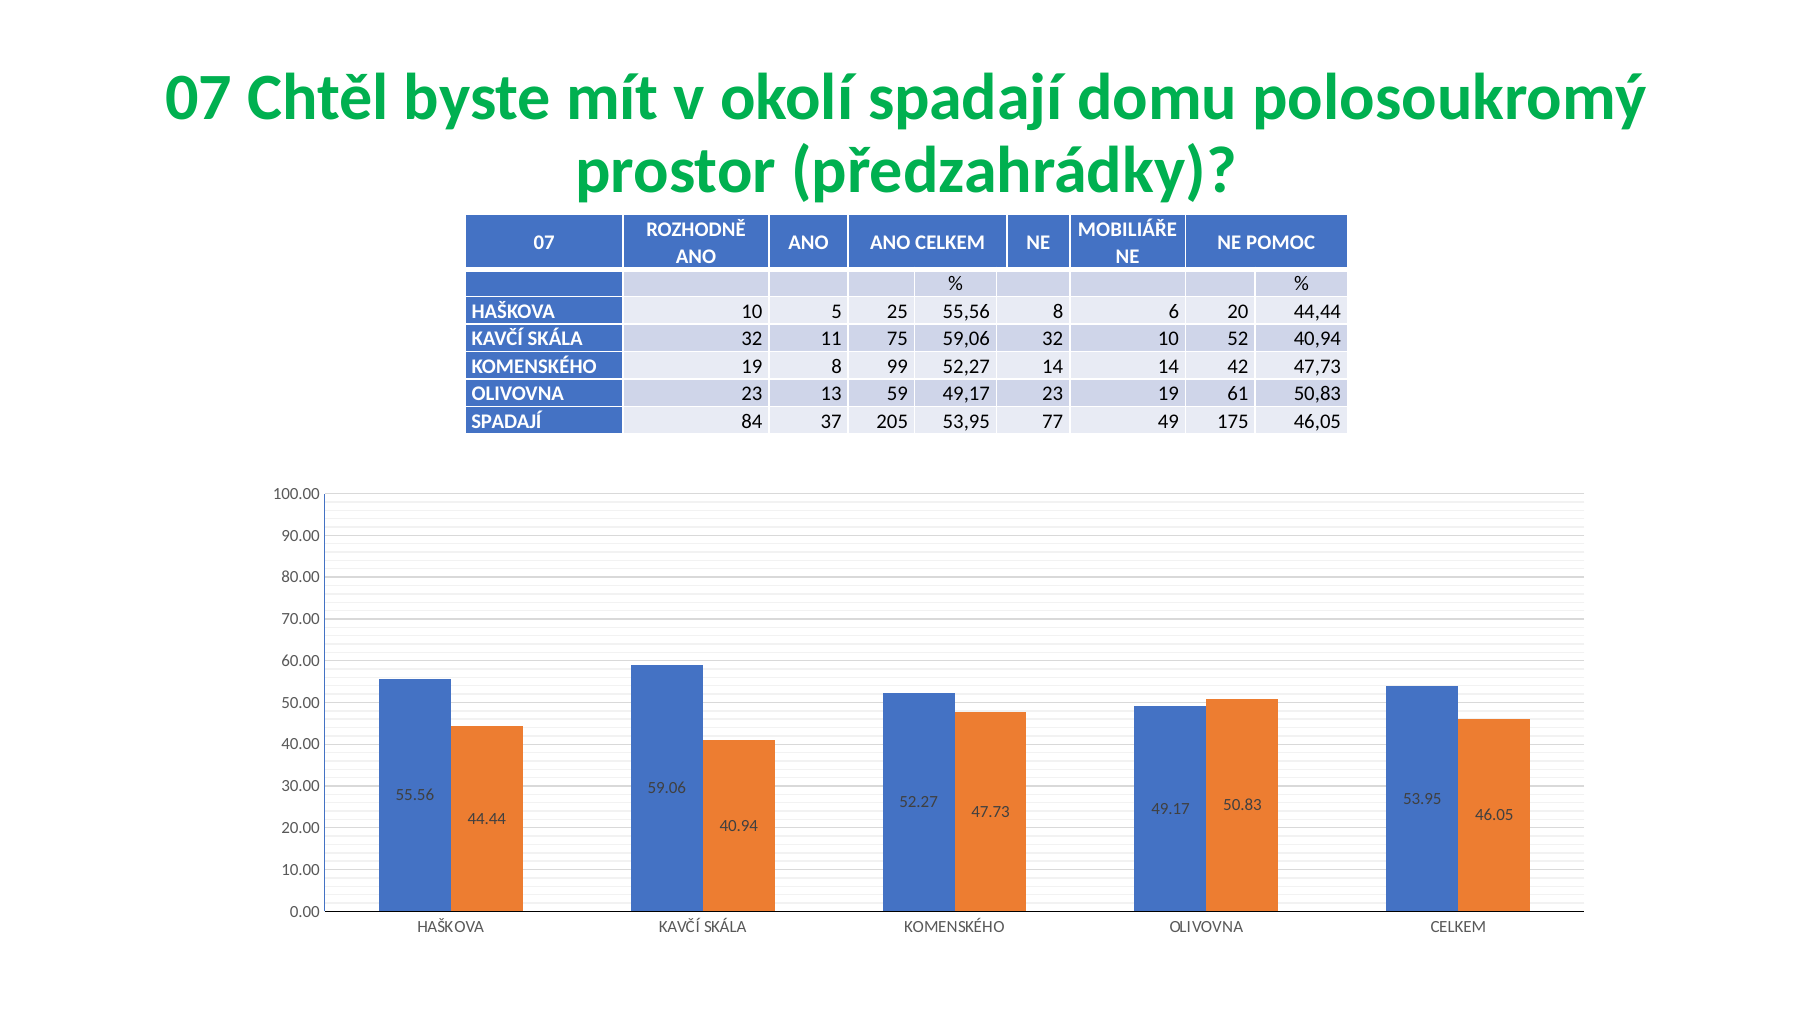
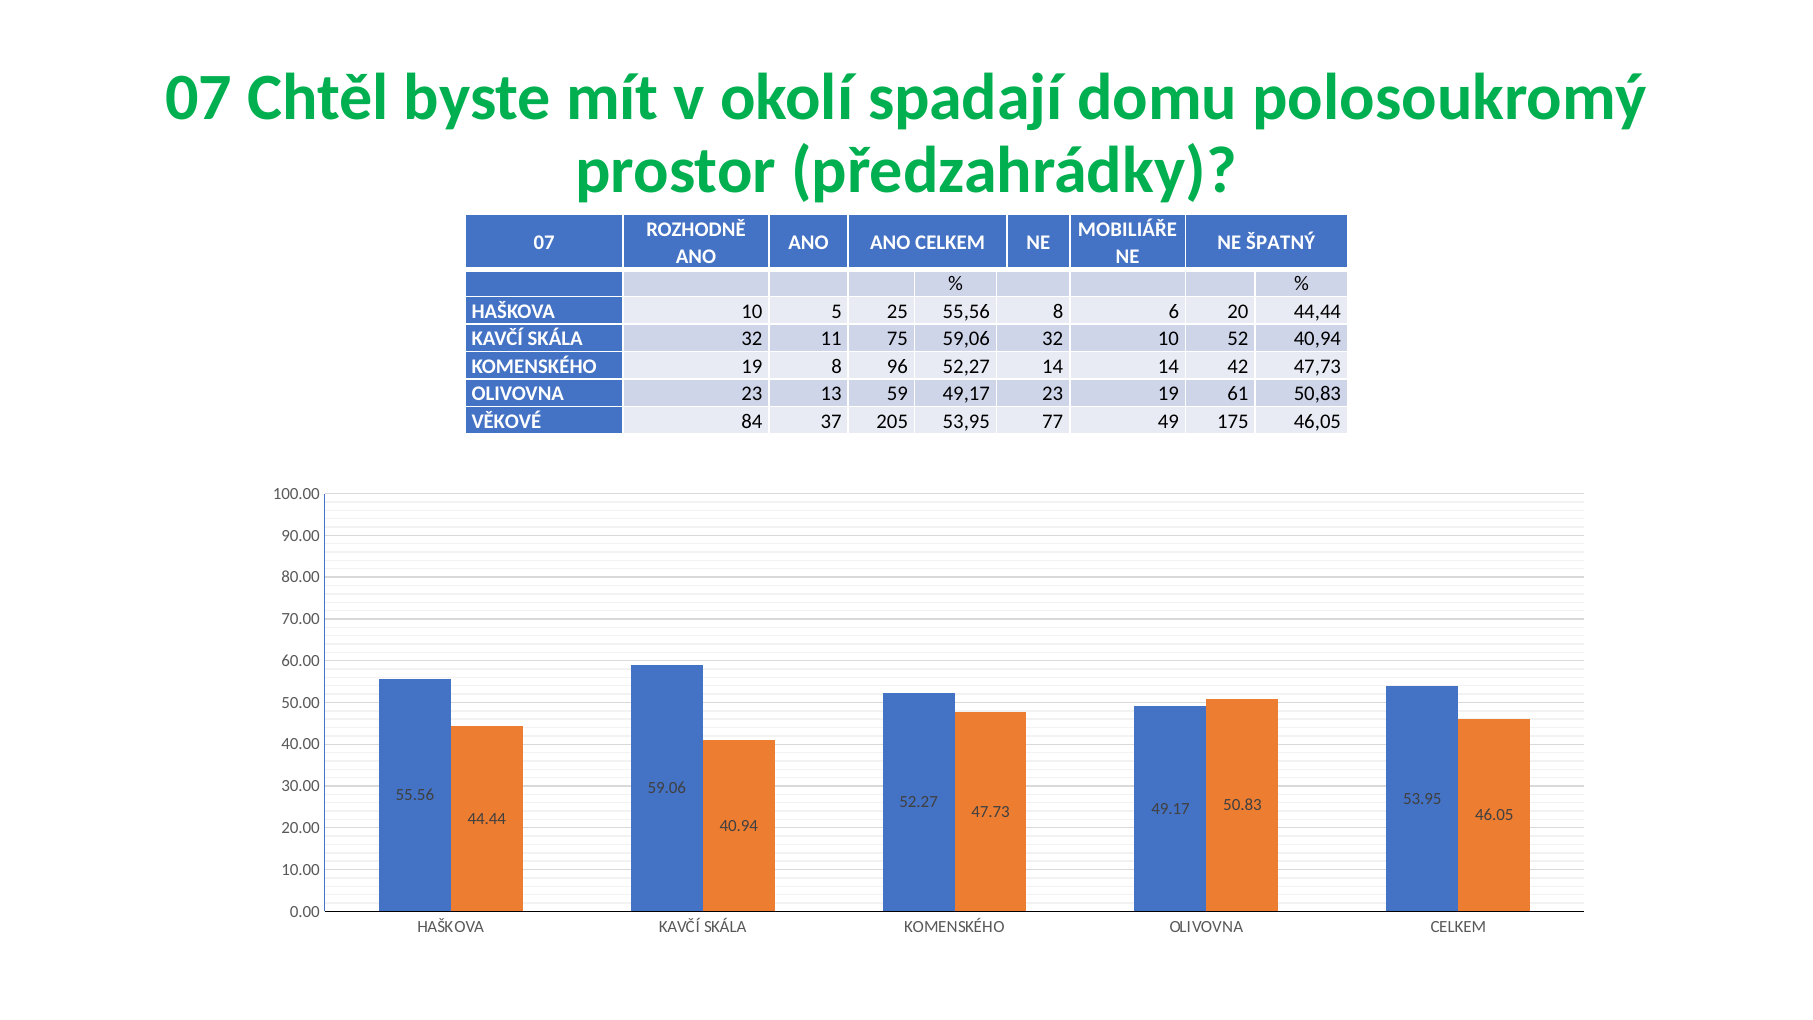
POMOC: POMOC -> ŠPATNÝ (1281, 243)
99: 99 -> 96 (897, 366)
SPADAJÍ: SPADAJÍ -> VĚKOVÉ (506, 421)
